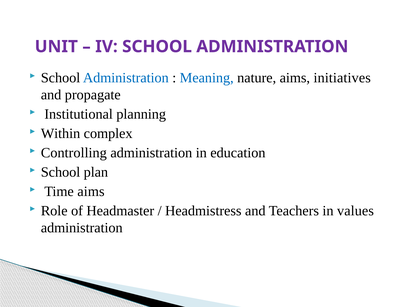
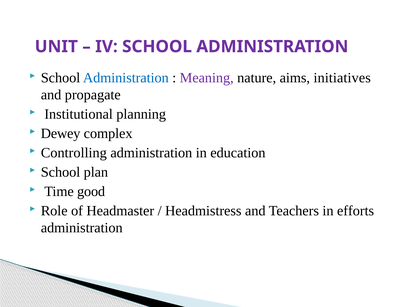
Meaning colour: blue -> purple (207, 78)
Within: Within -> Dewey (61, 133)
Time aims: aims -> good (91, 191)
values: values -> efforts (356, 211)
